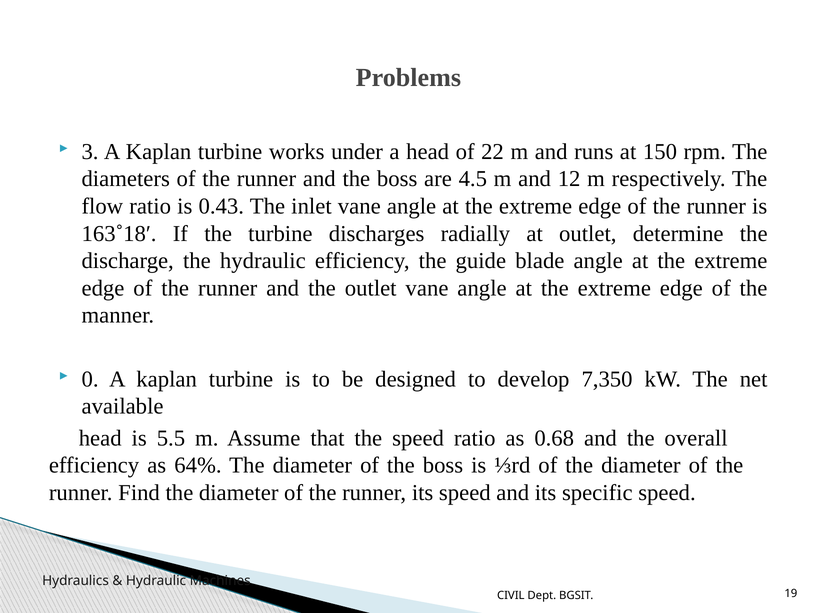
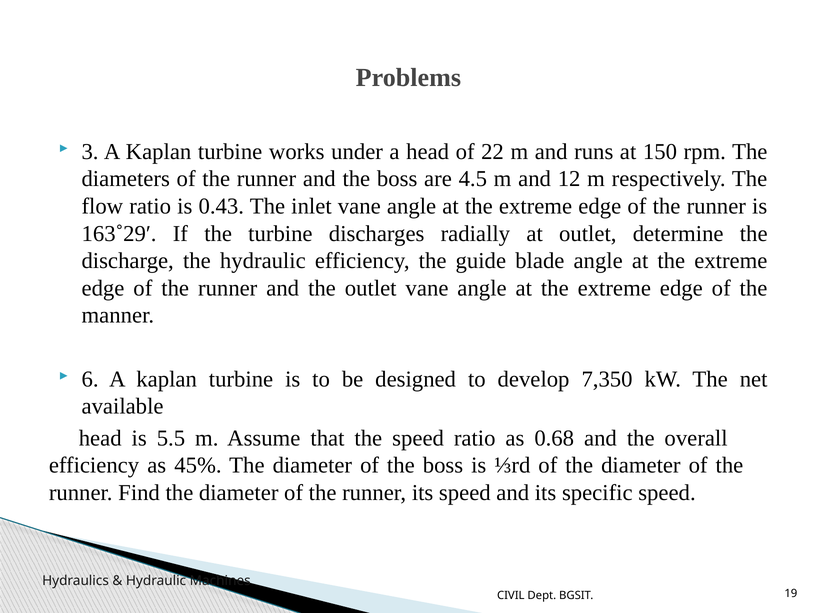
163˚18′: 163˚18′ -> 163˚29′ (119, 233)
0: 0 -> 6 (90, 379)
64%: 64% -> 45% (198, 465)
